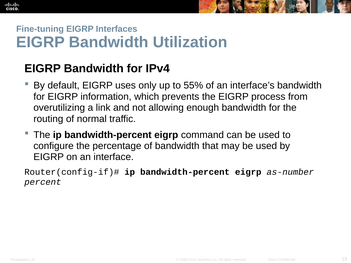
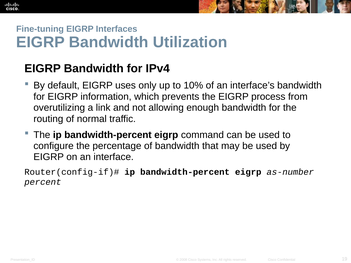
55%: 55% -> 10% (193, 86)
